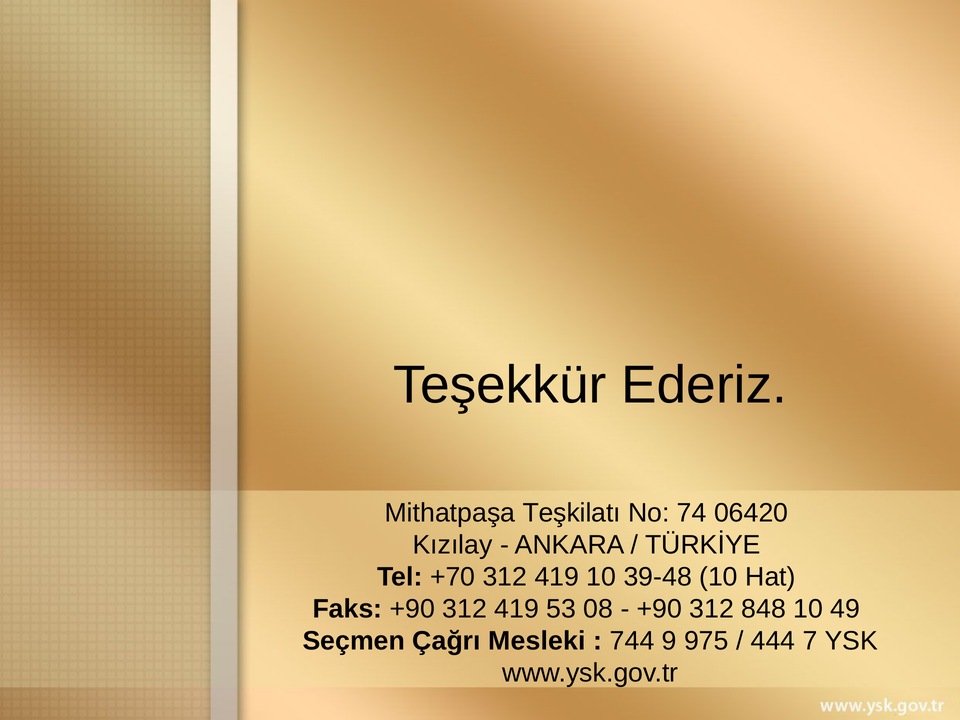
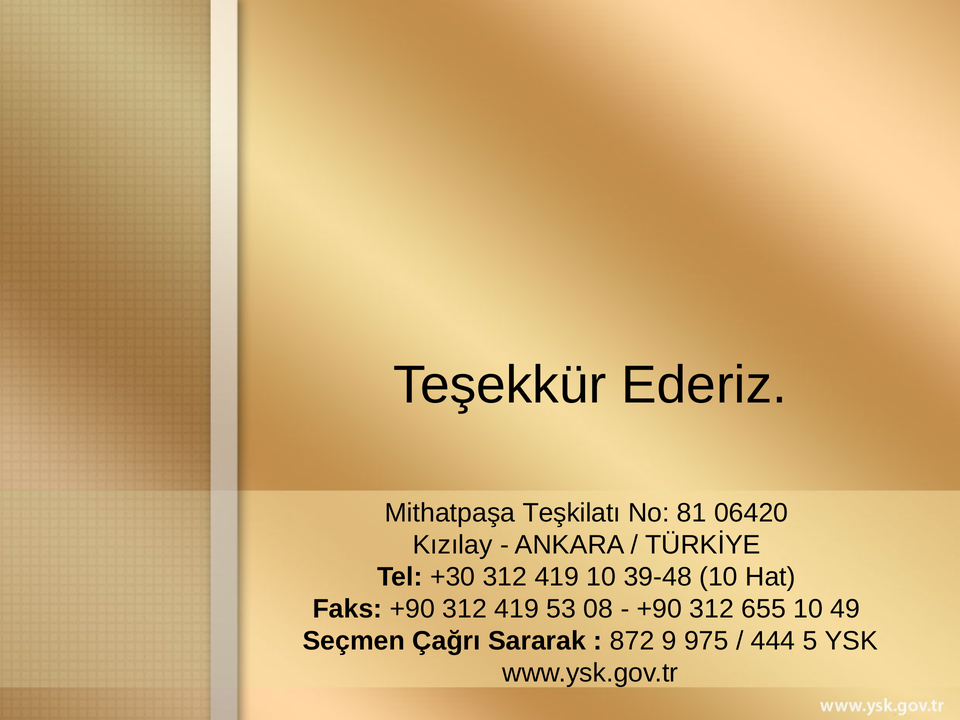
74: 74 -> 81 (692, 513)
+70: +70 -> +30 (453, 577)
848: 848 -> 655 (764, 609)
Mesleki: Mesleki -> Sararak (537, 641)
744: 744 -> 872 (632, 641)
7: 7 -> 5 (810, 641)
